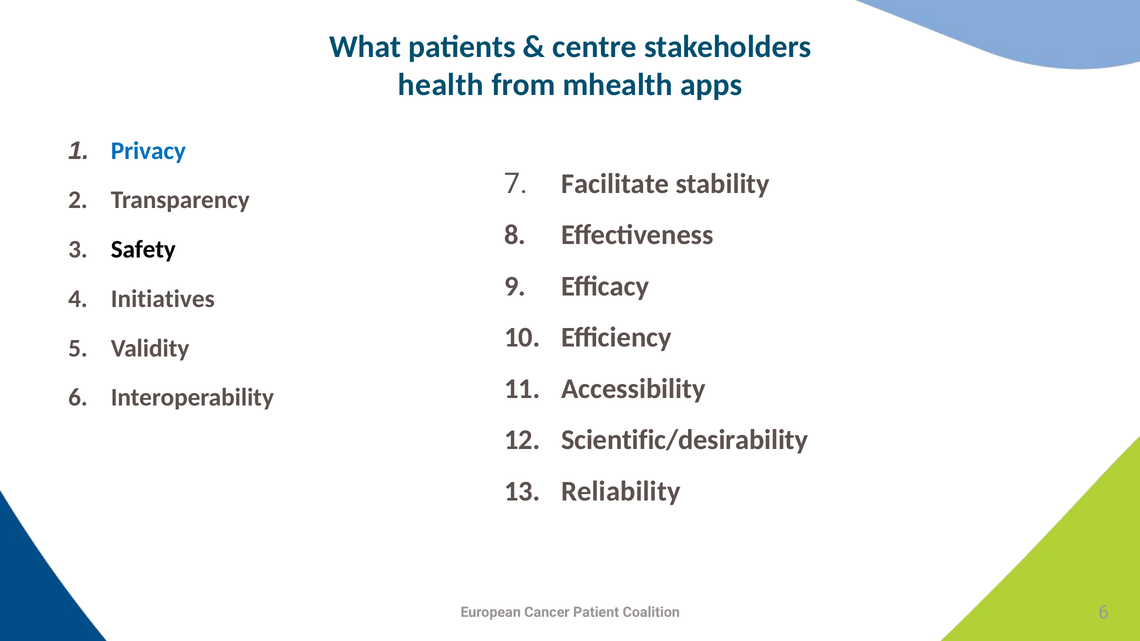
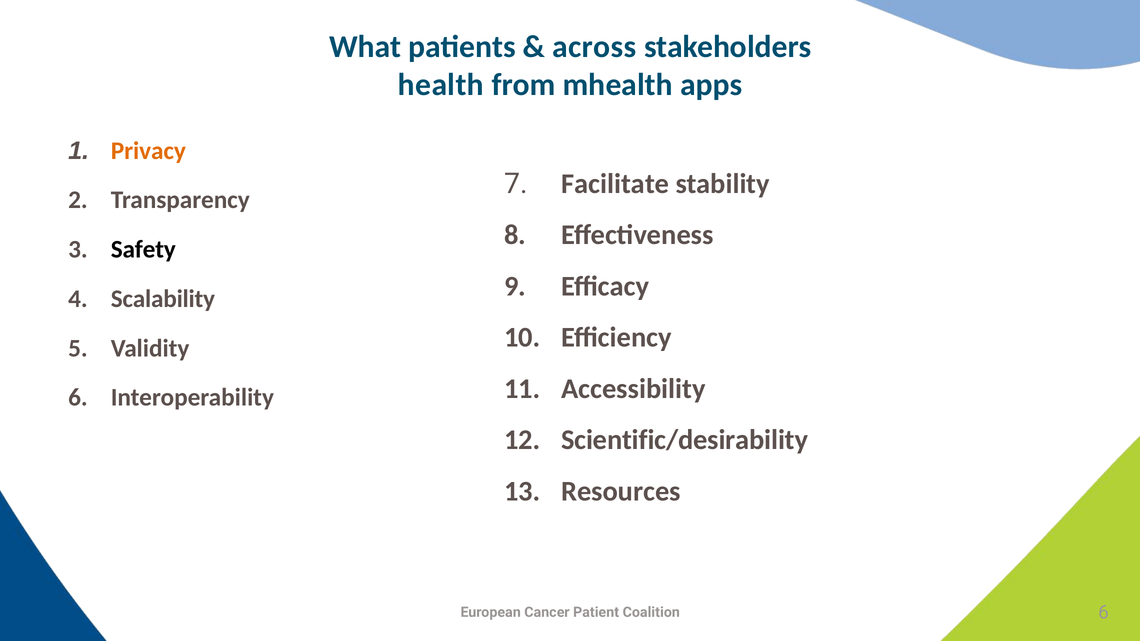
centre: centre -> across (594, 47)
Privacy colour: blue -> orange (148, 151)
Initiatives: Initiatives -> Scalability (163, 299)
Reliability: Reliability -> Resources (621, 492)
